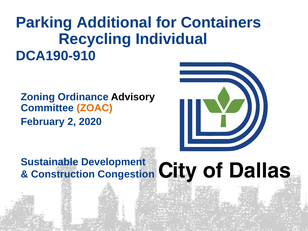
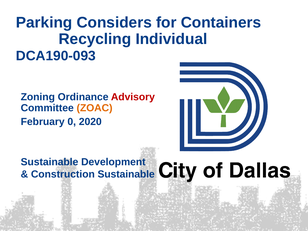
Additional: Additional -> Considers (114, 22)
DCA190-910: DCA190-910 -> DCA190-093 (56, 56)
Advisory colour: black -> red (133, 97)
2: 2 -> 0 (72, 122)
Construction Congestion: Congestion -> Sustainable (126, 174)
